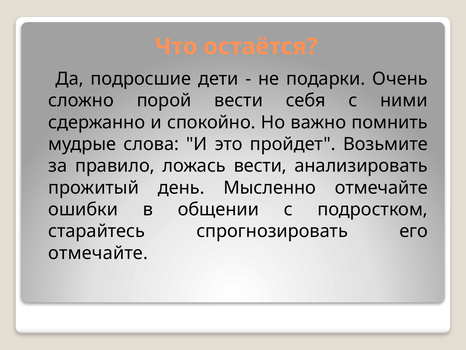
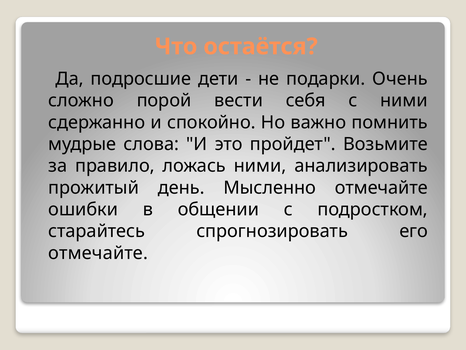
ложась вести: вести -> ними (260, 166)
